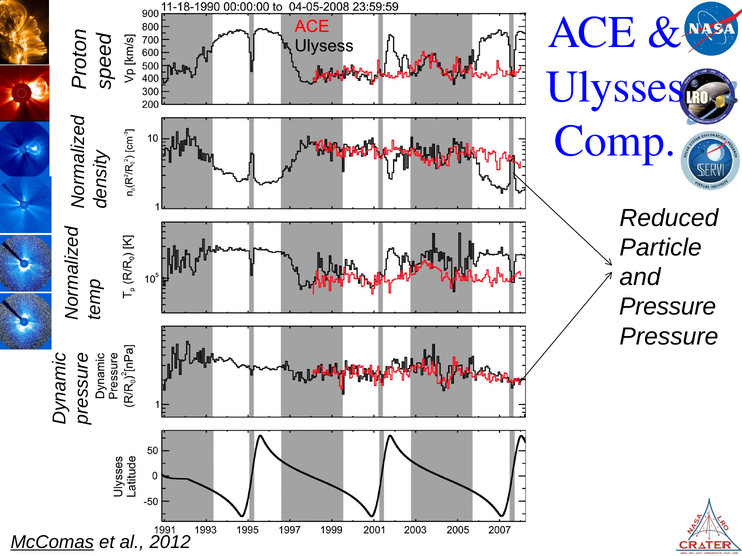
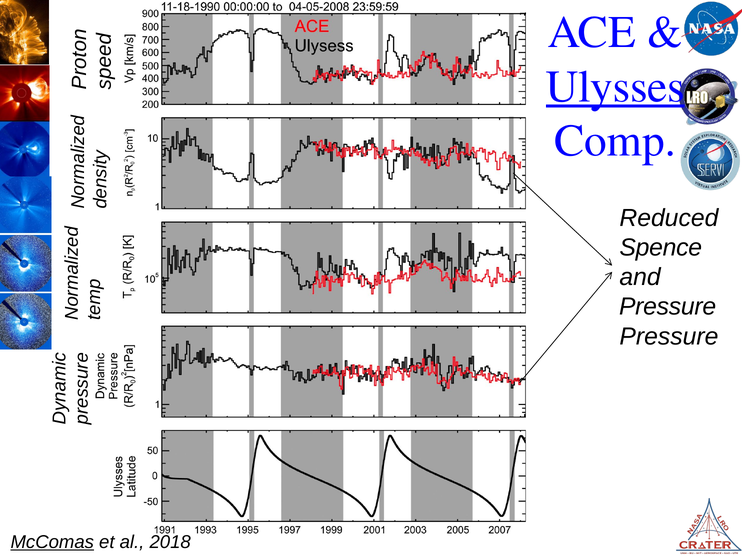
Ulysses underline: none -> present (615, 87)
Particle: Particle -> Spence (661, 248)
2012: 2012 -> 2018 (170, 543)
